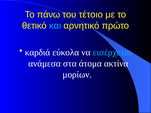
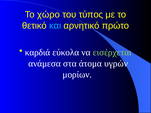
πάνω: πάνω -> χώρο (48, 15)
τέτοιο: τέτοιο -> τύπος (91, 15)
εισέρχεται colour: light blue -> light green (112, 53)
ακτίνα: ακτίνα -> υγρών (116, 64)
